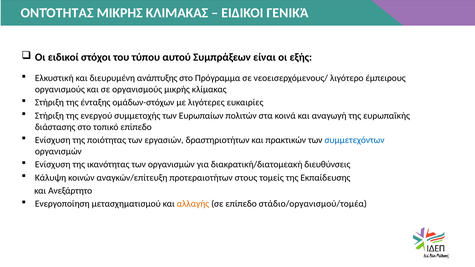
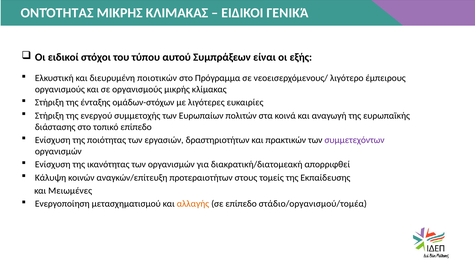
ανάπτυξης: ανάπτυξης -> ποιοτικών (157, 78)
συμμετεχόντων colour: blue -> purple (354, 140)
διευθύνσεις: διευθύνσεις -> απορριφθεί (327, 165)
Ανεξάρτητο: Ανεξάρτητο -> Μειωμένες (70, 191)
